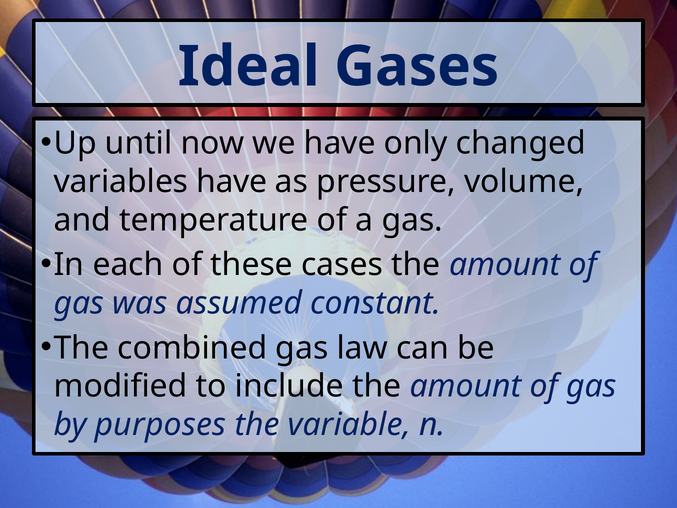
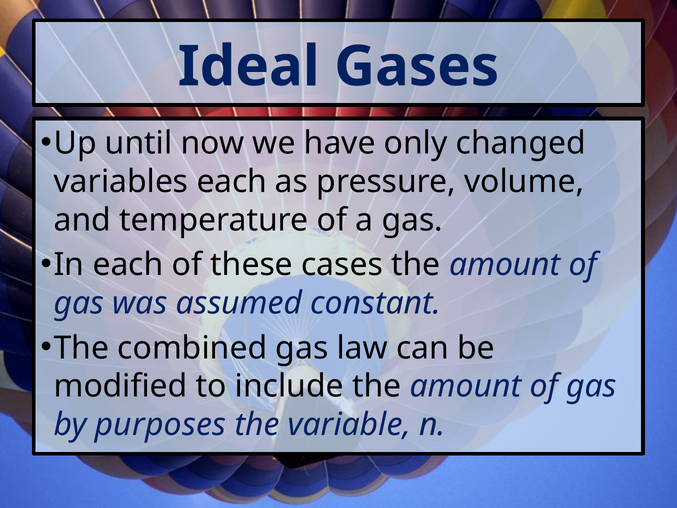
variables have: have -> each (232, 182)
